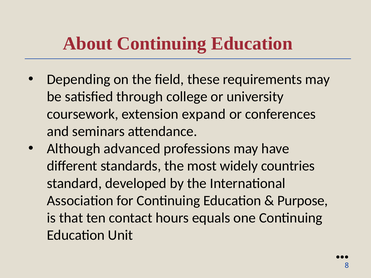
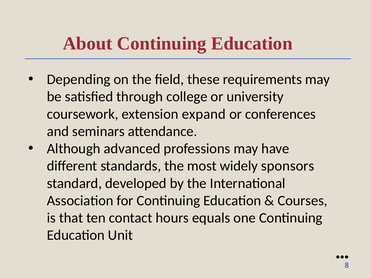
countries: countries -> sponsors (288, 166)
Purpose: Purpose -> Courses (303, 201)
